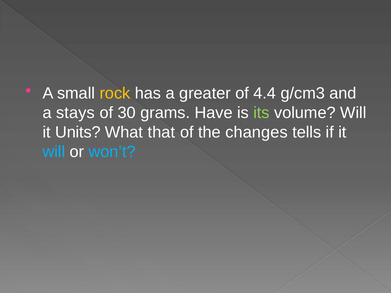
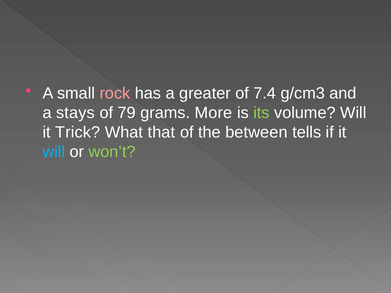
rock colour: yellow -> pink (115, 93)
4.4: 4.4 -> 7.4 (265, 93)
30: 30 -> 79 (127, 113)
Have: Have -> More (213, 113)
Units: Units -> Trick (78, 132)
changes: changes -> between (256, 132)
won’t colour: light blue -> light green (112, 152)
